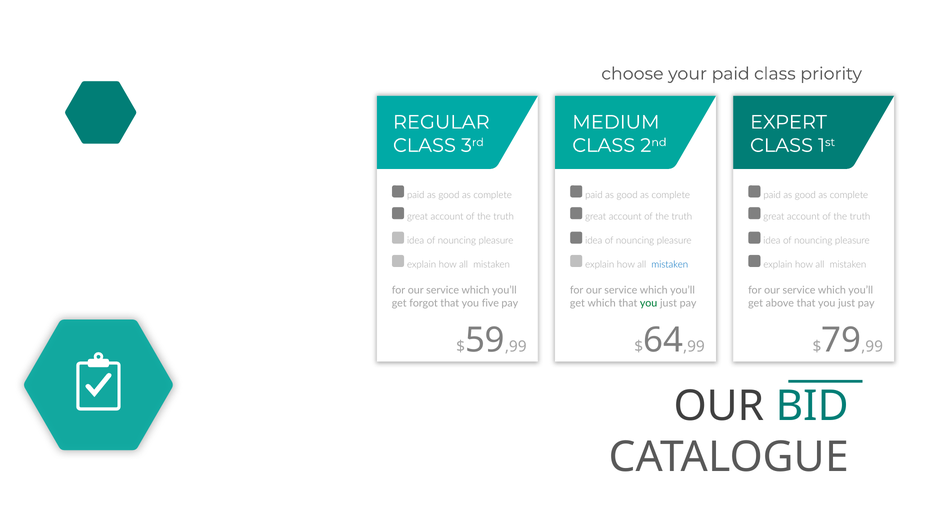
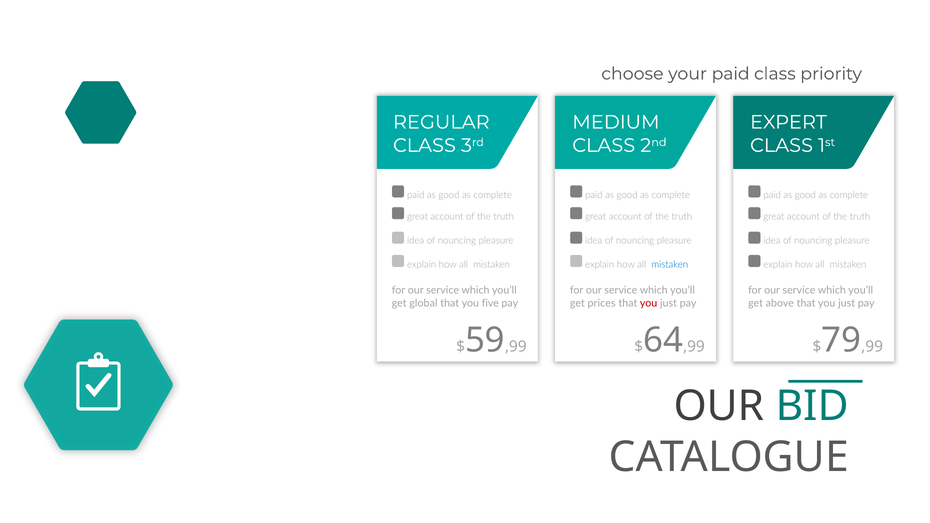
forgot: forgot -> global (423, 303)
get which: which -> prices (602, 303)
you colour: green -> red (649, 303)
